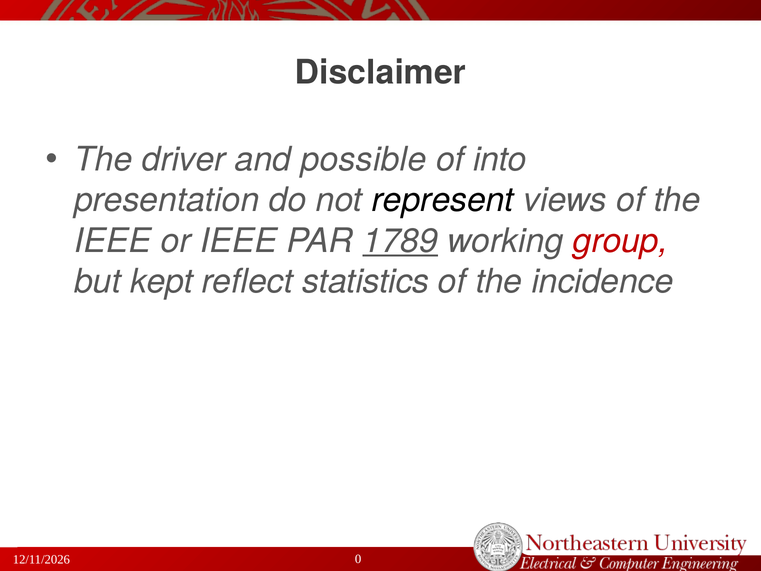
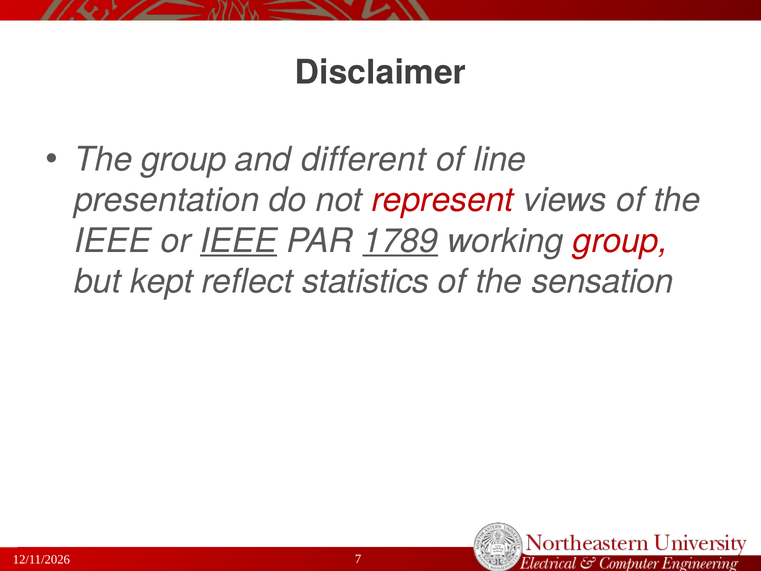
The driver: driver -> group (184, 160)
possible: possible -> different (364, 160)
into: into -> line (500, 160)
represent colour: black -> red (443, 200)
IEEE underline: none -> present (239, 241)
incidence: incidence -> sensation (603, 281)
0: 0 -> 7 (358, 559)
